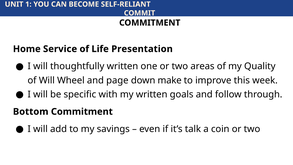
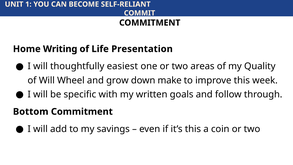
Service: Service -> Writing (60, 49)
thoughtfully written: written -> easiest (122, 66)
page: page -> grow (117, 80)
it’s talk: talk -> this (193, 129)
